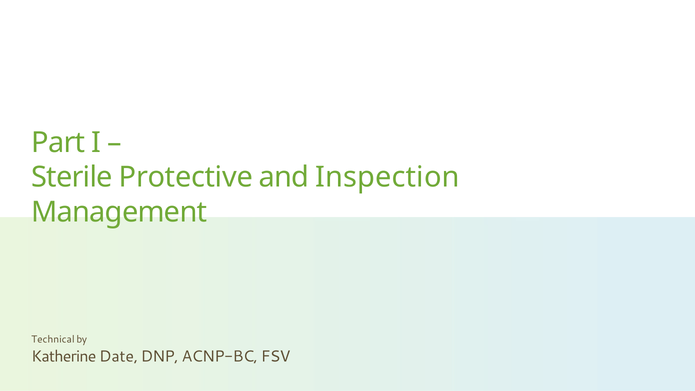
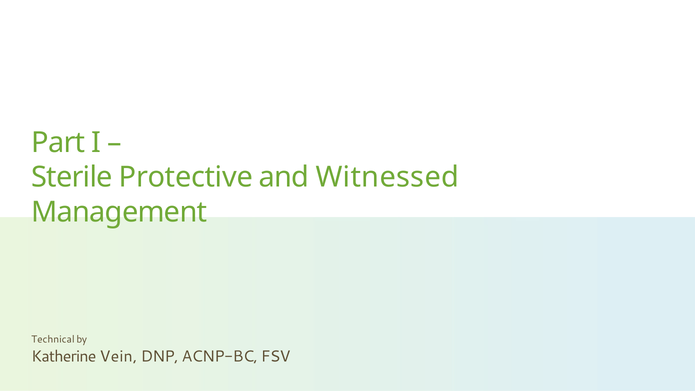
Inspection: Inspection -> Witnessed (387, 177)
Date: Date -> Vein (118, 356)
